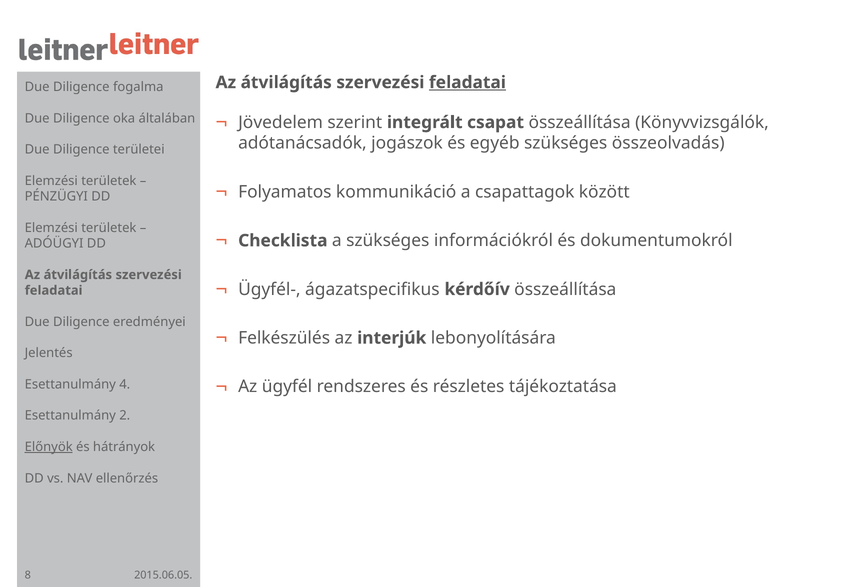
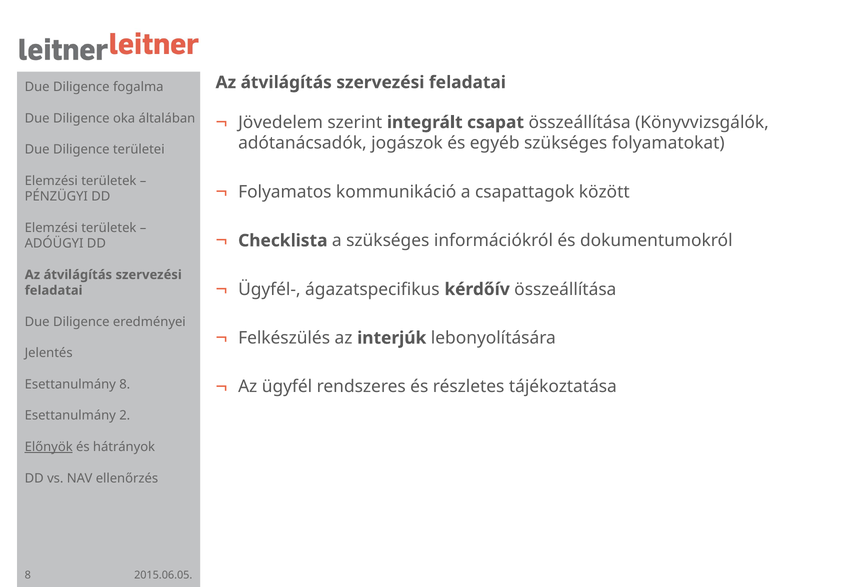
feladatai underline: present -> none (467, 82)
összeolvadás: összeolvadás -> folyamatokat (668, 143)
Esettanulmány 4: 4 -> 8 (125, 384)
